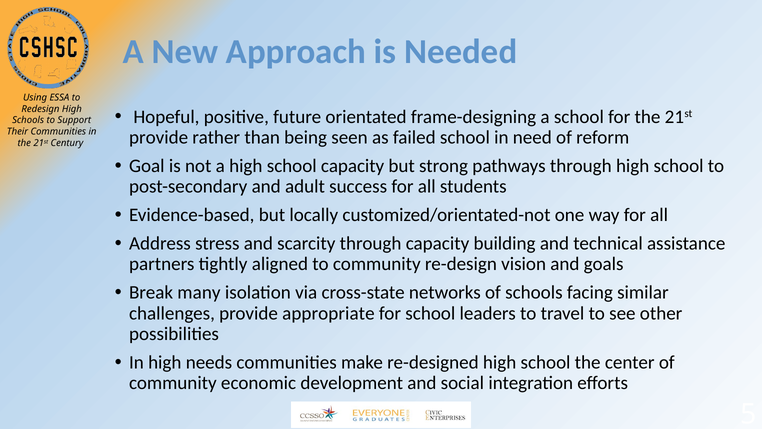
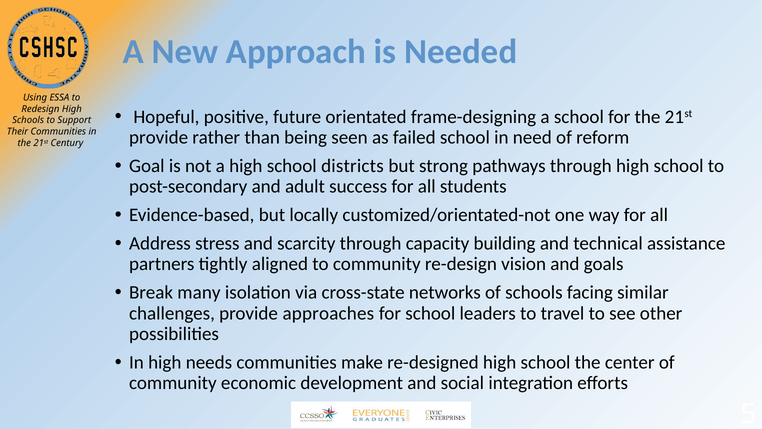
school capacity: capacity -> districts (352, 166)
appropriate: appropriate -> approaches (328, 313)
